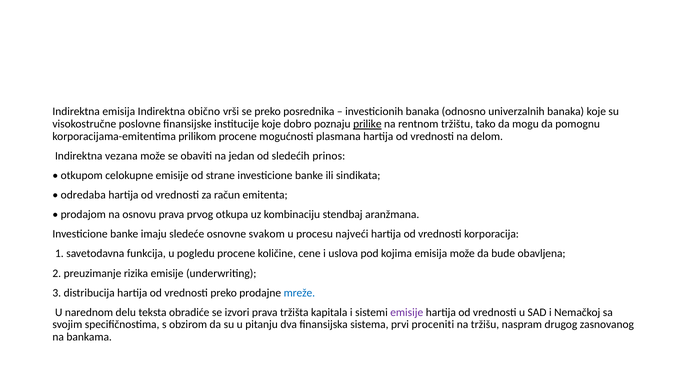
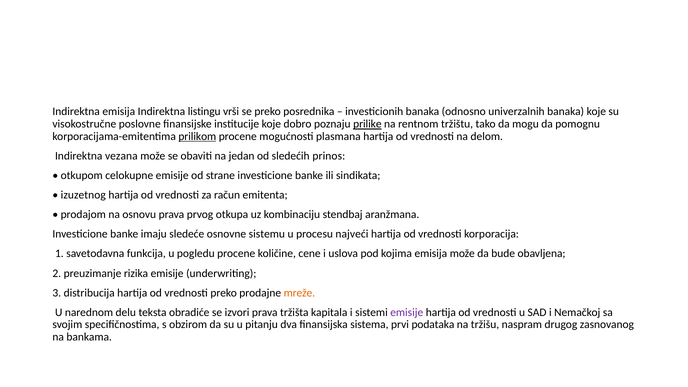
obično: obično -> listingu (204, 112)
prilikom underline: none -> present (197, 136)
odredaba: odredaba -> izuzetnog (83, 195)
svakom: svakom -> sistemu (267, 234)
mreže colour: blue -> orange (299, 293)
proceniti: proceniti -> podataka (433, 325)
